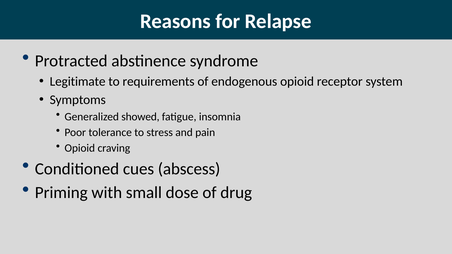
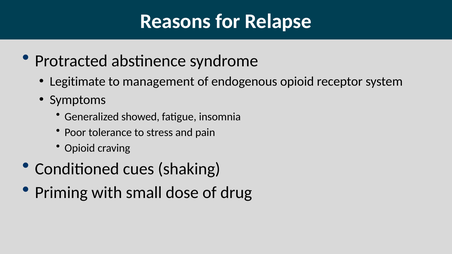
requirements: requirements -> management (158, 81)
abscess: abscess -> shaking (189, 169)
